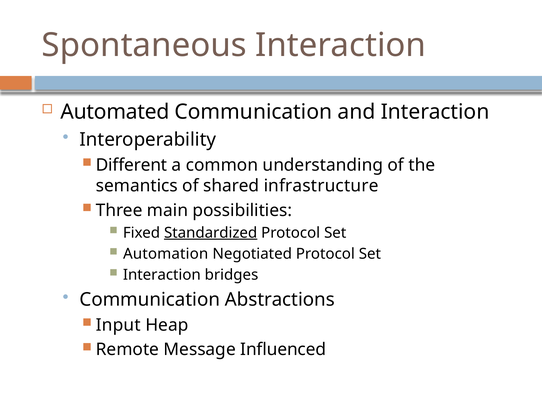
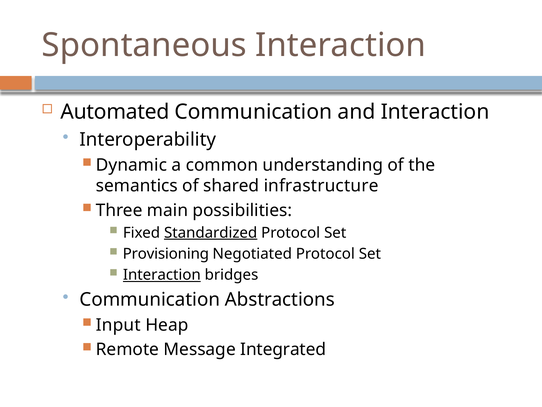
Different: Different -> Dynamic (131, 165)
Automation: Automation -> Provisioning (166, 254)
Interaction underline: none -> present (162, 275)
Influenced: Influenced -> Integrated (283, 349)
